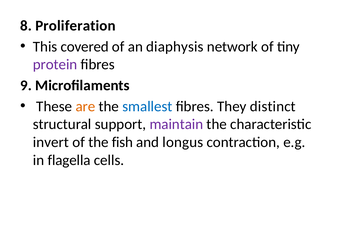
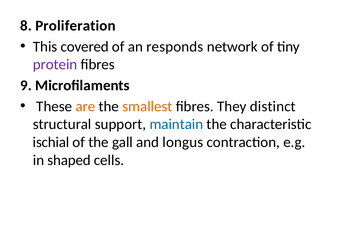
diaphysis: diaphysis -> responds (175, 47)
smallest colour: blue -> orange (147, 107)
maintain colour: purple -> blue (176, 125)
invert: invert -> ischial (51, 143)
fish: fish -> gall (122, 143)
flagella: flagella -> shaped (69, 161)
